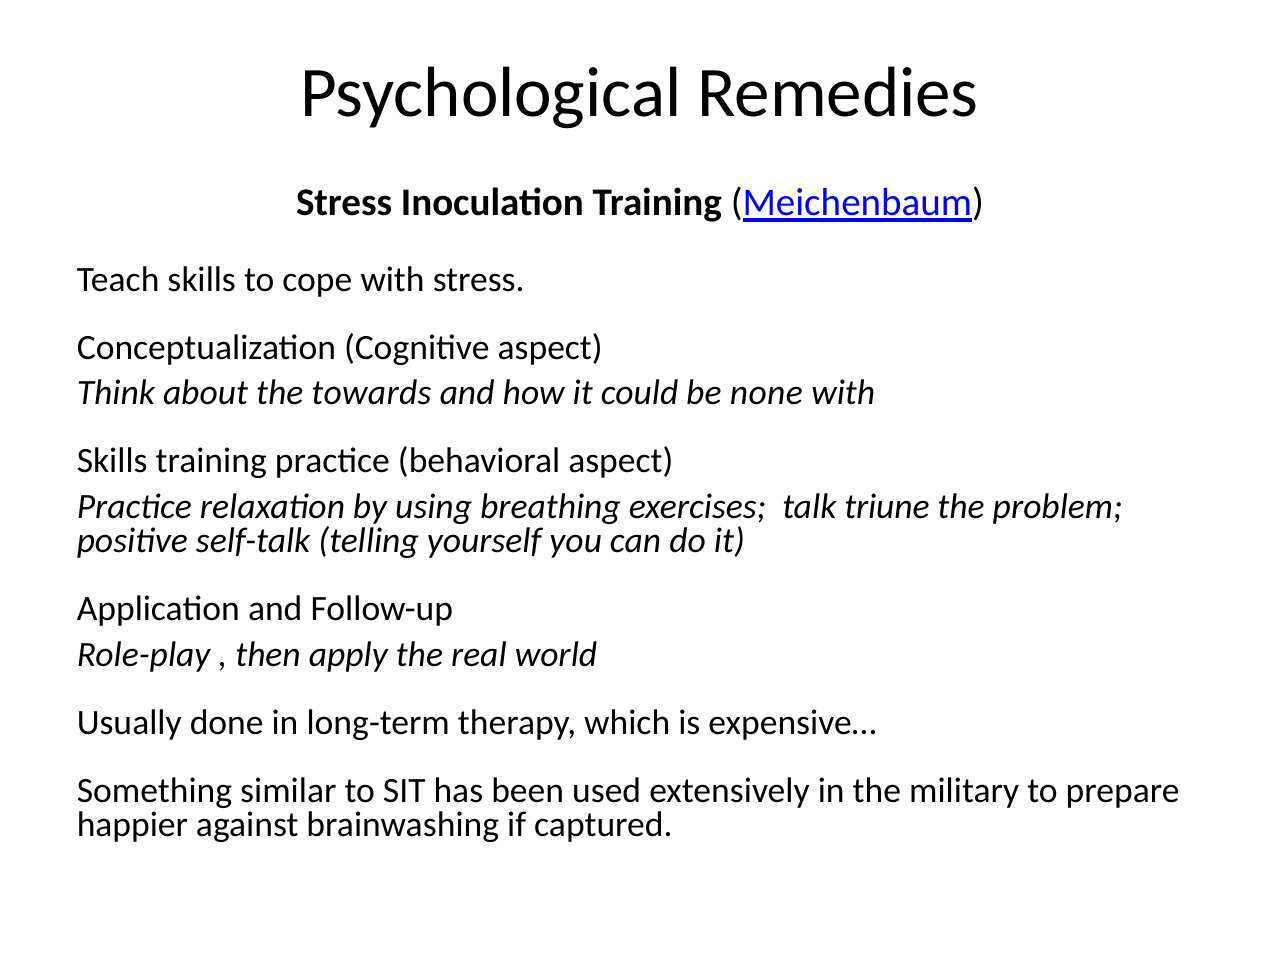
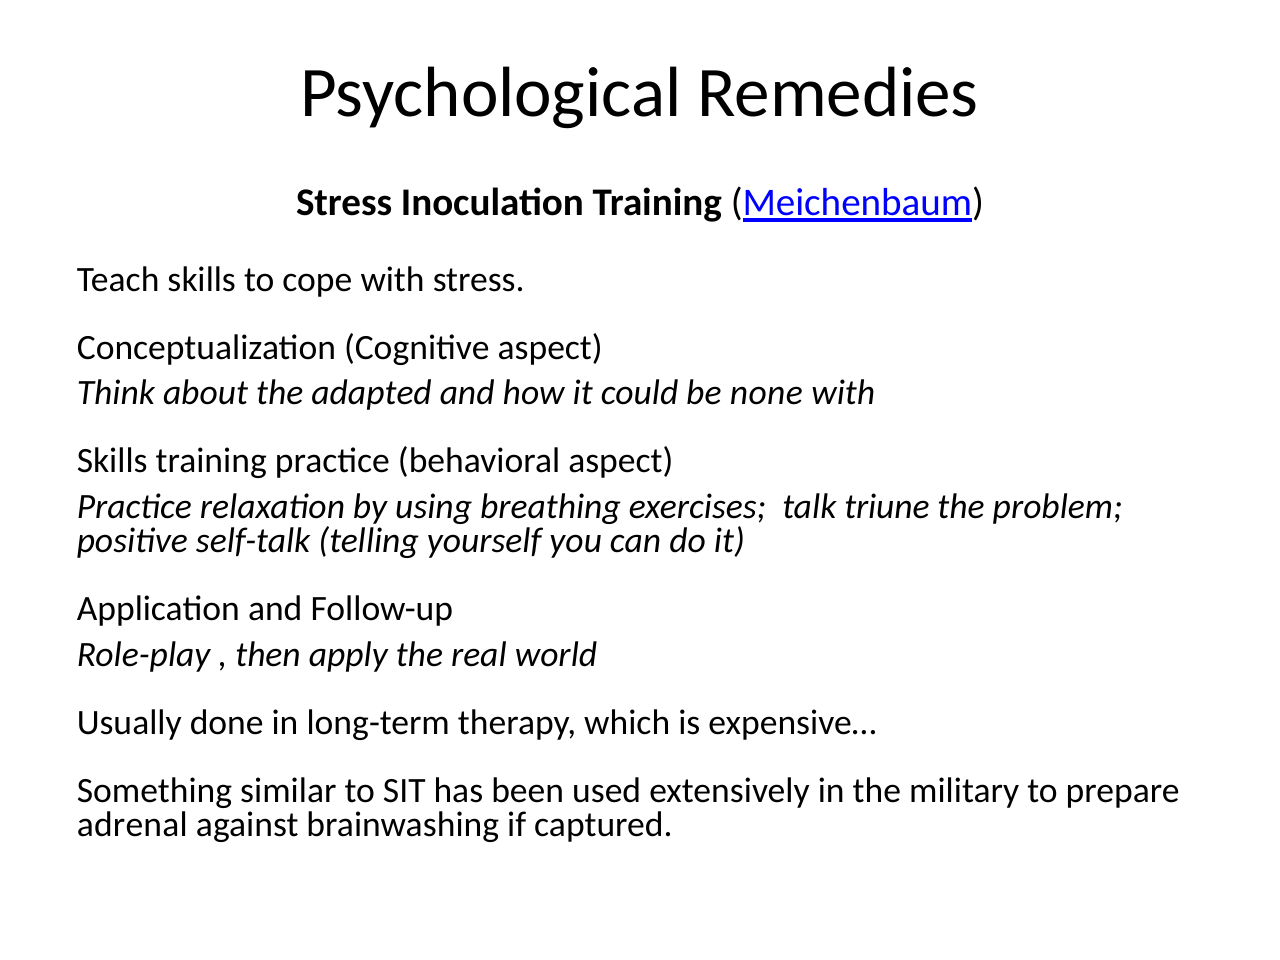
towards: towards -> adapted (372, 393)
happier: happier -> adrenal (132, 824)
